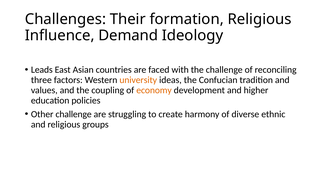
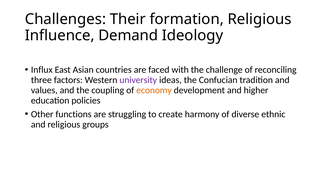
Leads: Leads -> Influx (42, 70)
university colour: orange -> purple (138, 80)
Other challenge: challenge -> functions (74, 114)
